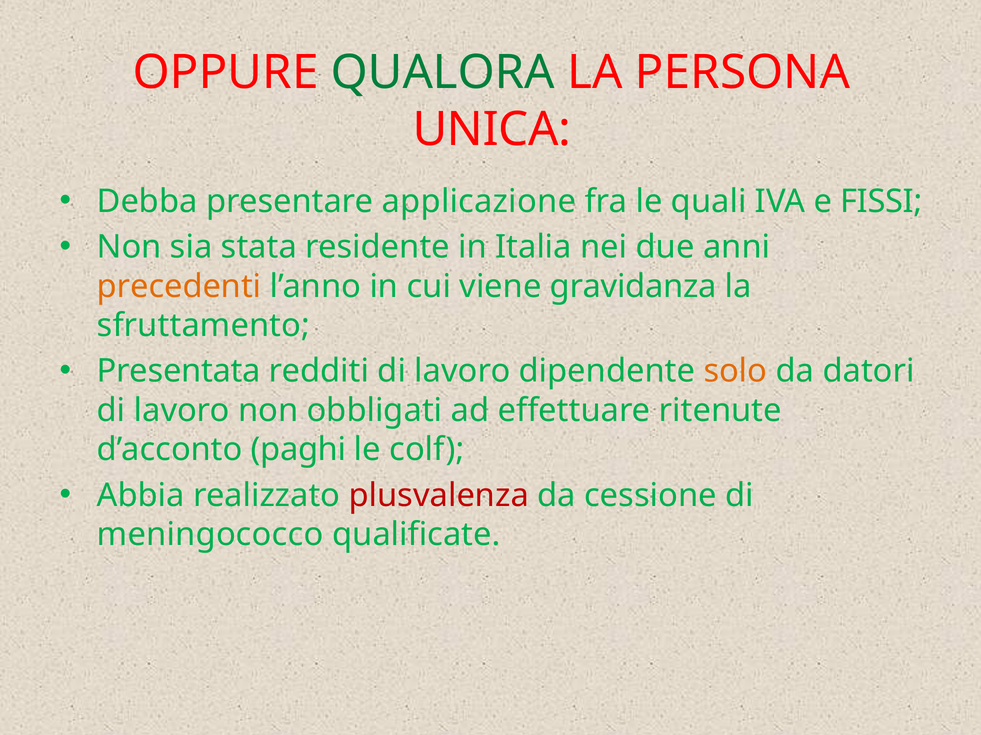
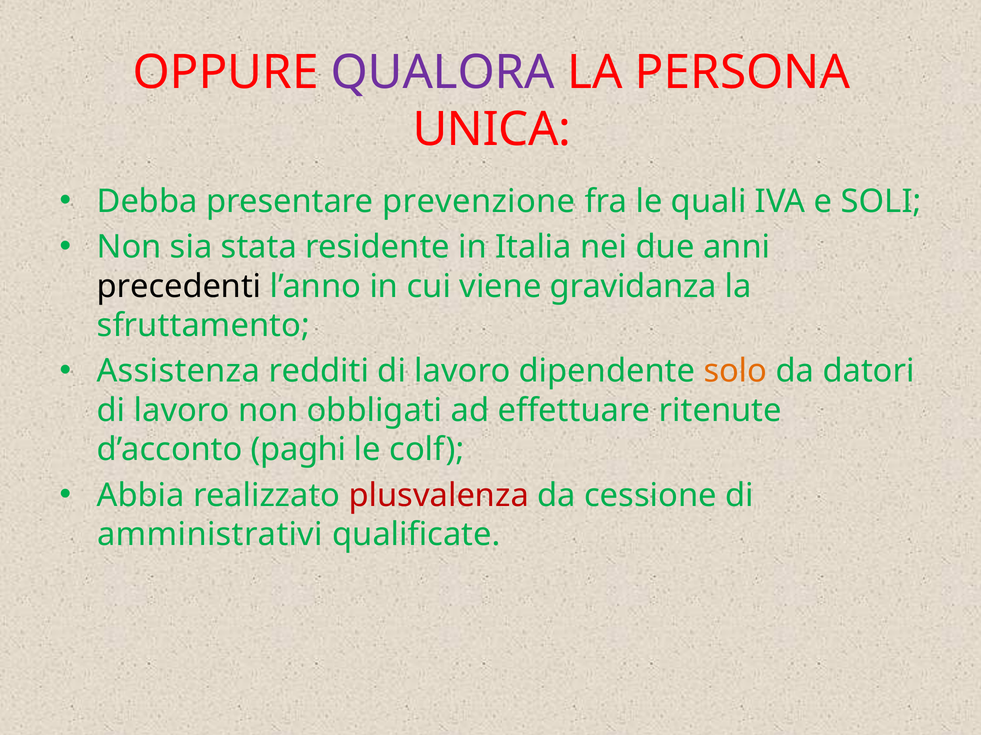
QUALORA colour: green -> purple (443, 73)
applicazione: applicazione -> prevenzione (479, 202)
FISSI: FISSI -> SOLI (881, 202)
precedenti colour: orange -> black (179, 287)
Presentata: Presentata -> Assistenza (178, 372)
meningococco: meningococco -> amministrativi (210, 535)
